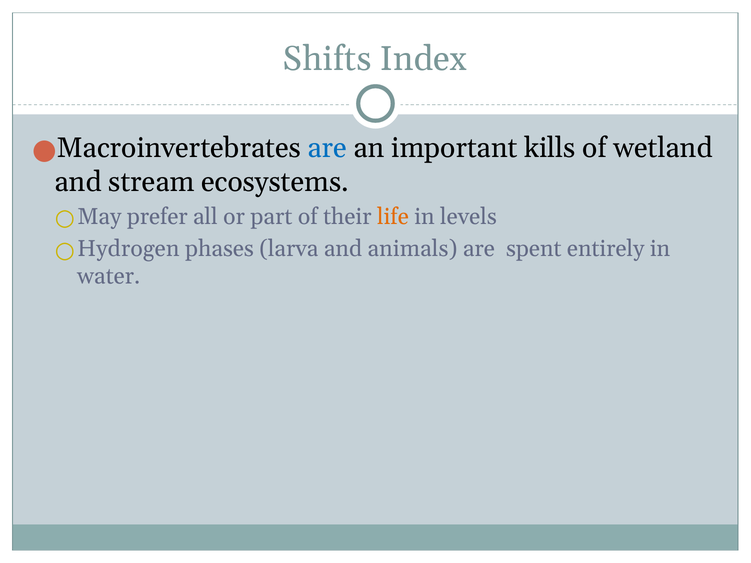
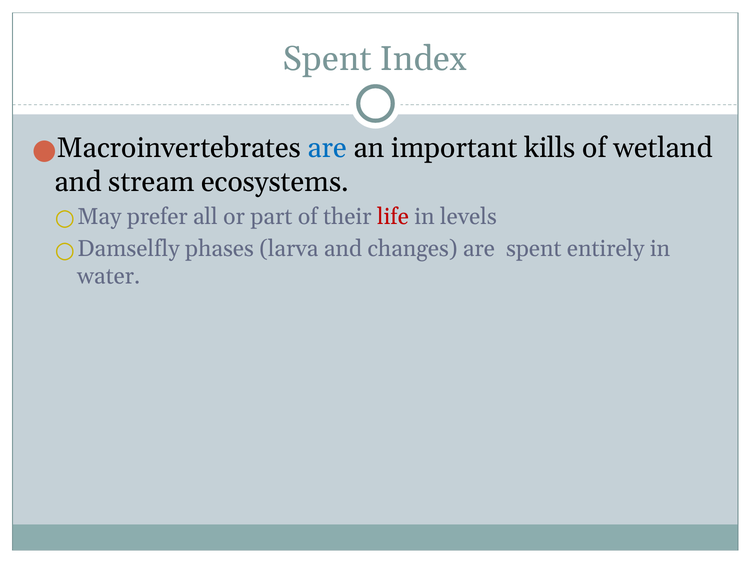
Shifts: Shifts -> Spent (327, 59)
life colour: orange -> red (393, 217)
Hydrogen: Hydrogen -> Damselfly (128, 249)
animals: animals -> changes (413, 249)
